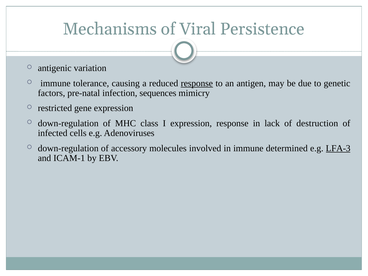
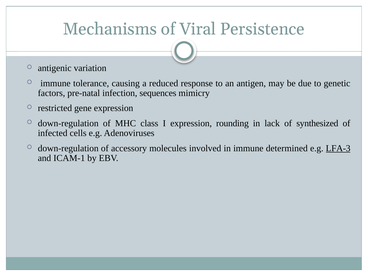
response underline: present -> none (197, 83)
expression response: response -> rounding (232, 123)
destruction: destruction -> synthesized (317, 123)
